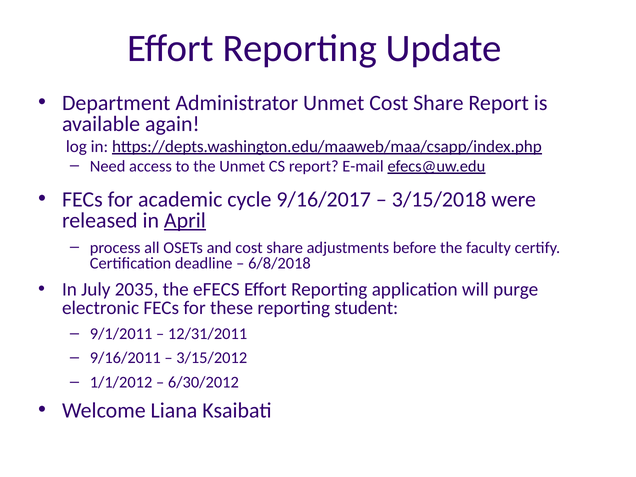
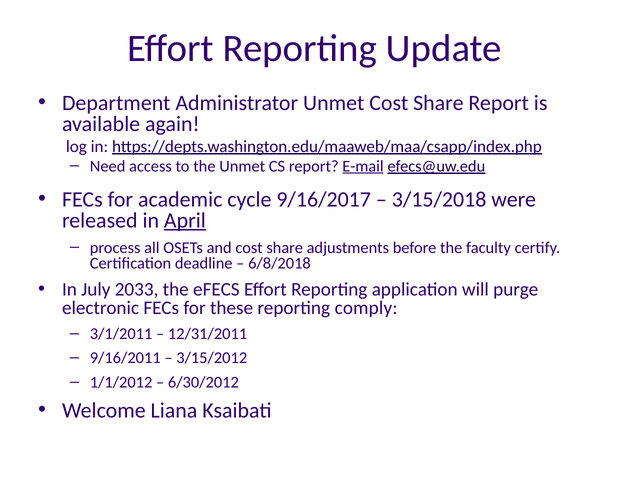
E-mail underline: none -> present (363, 166)
2035: 2035 -> 2033 (137, 289)
student: student -> comply (366, 308)
9/1/2011: 9/1/2011 -> 3/1/2011 (121, 334)
